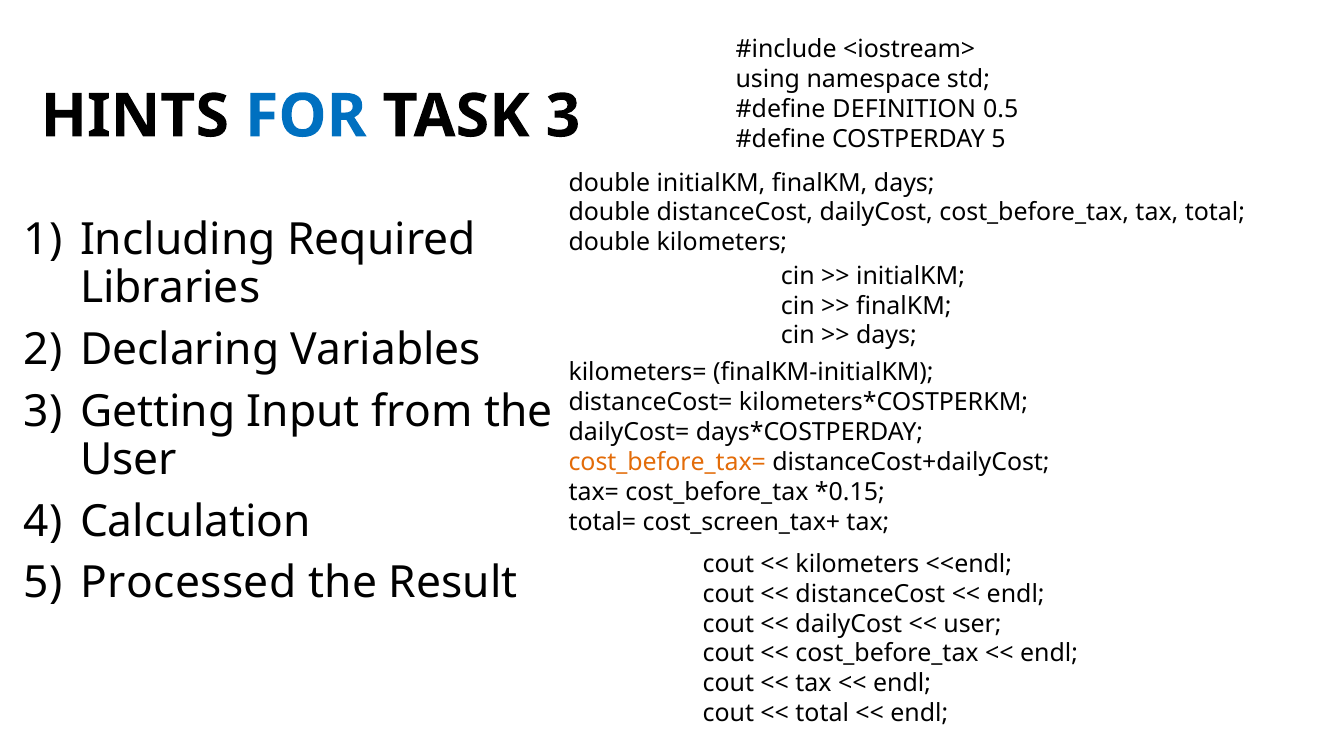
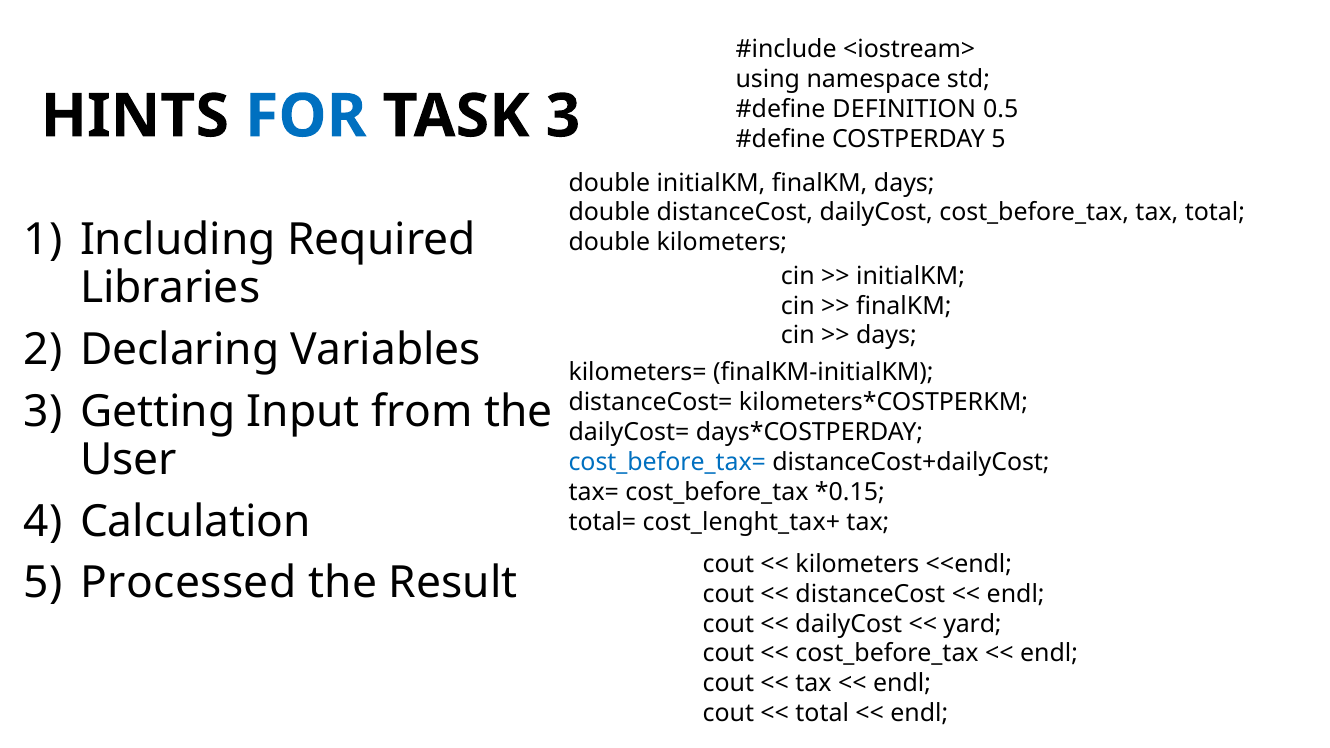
cost_before_tax= colour: orange -> blue (667, 462)
cost_screen_tax+: cost_screen_tax+ -> cost_lenght_tax+ (741, 522)
user: user -> yard (973, 624)
